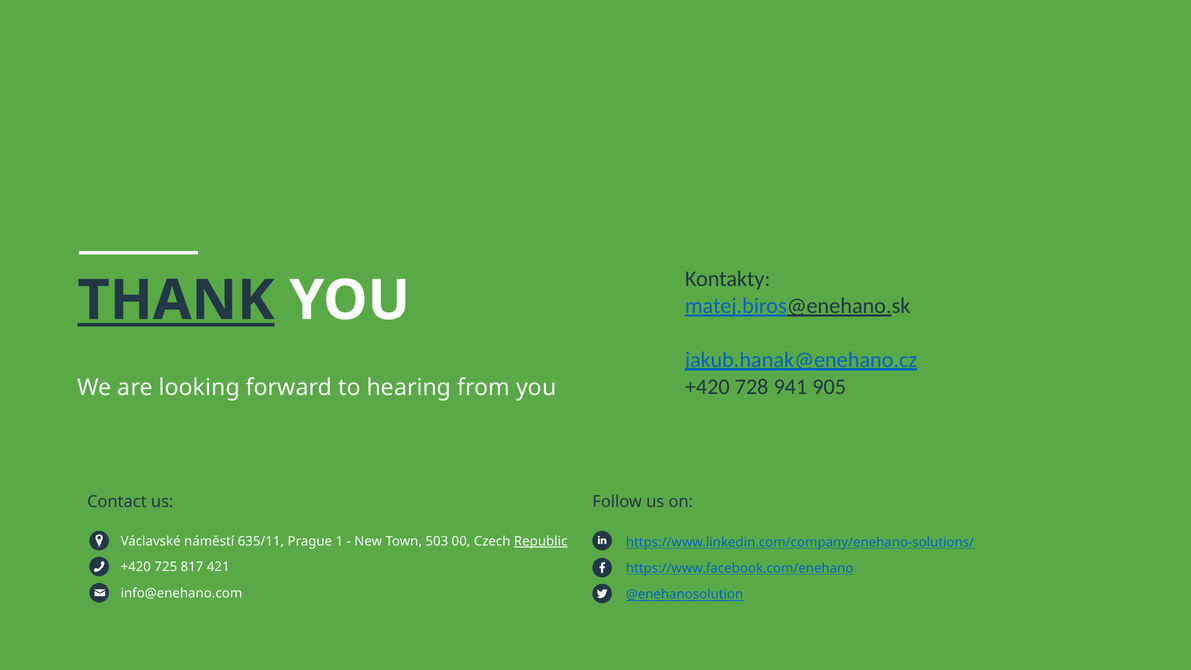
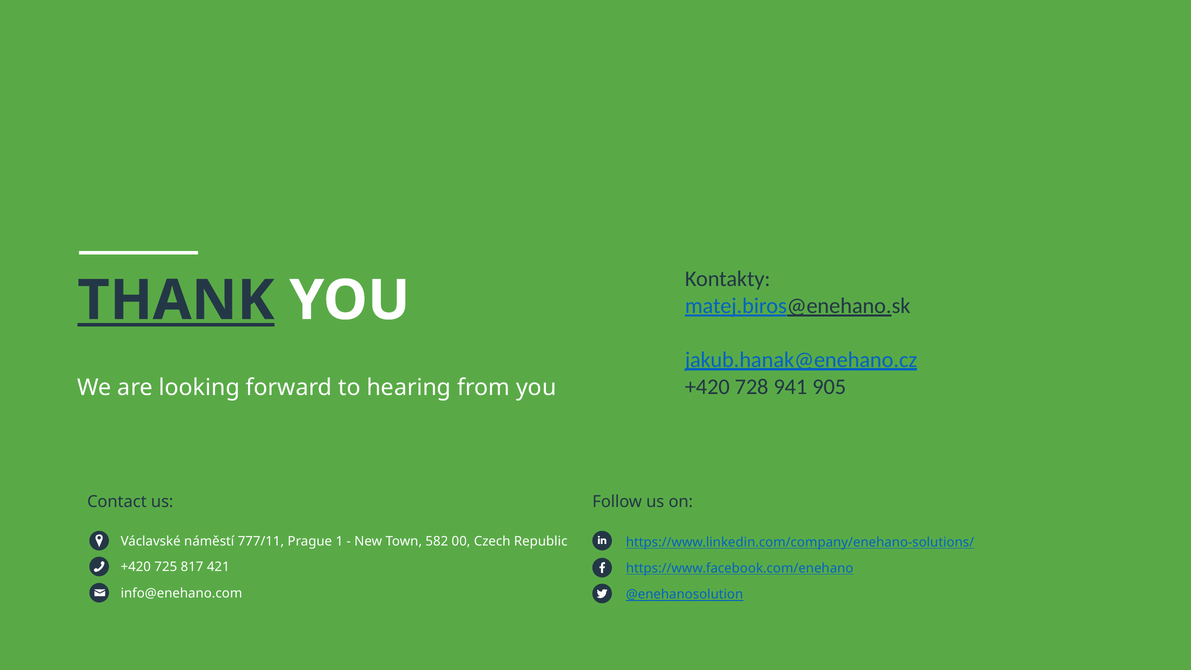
635/11: 635/11 -> 777/11 (261, 541)
503: 503 -> 582 (437, 541)
Republic underline: present -> none (541, 541)
